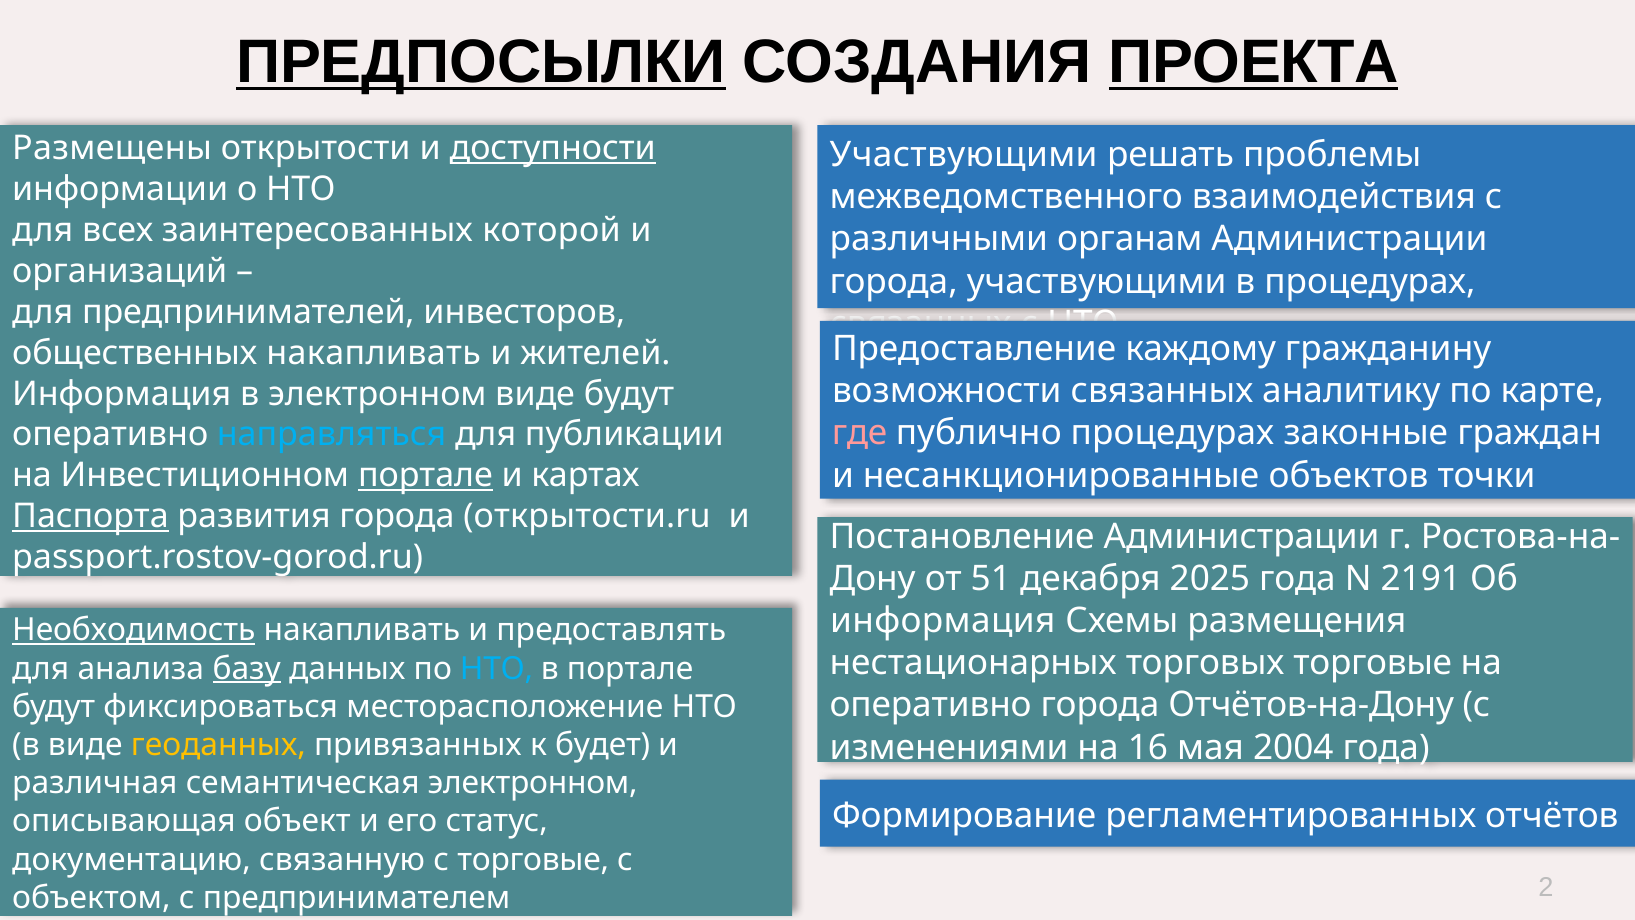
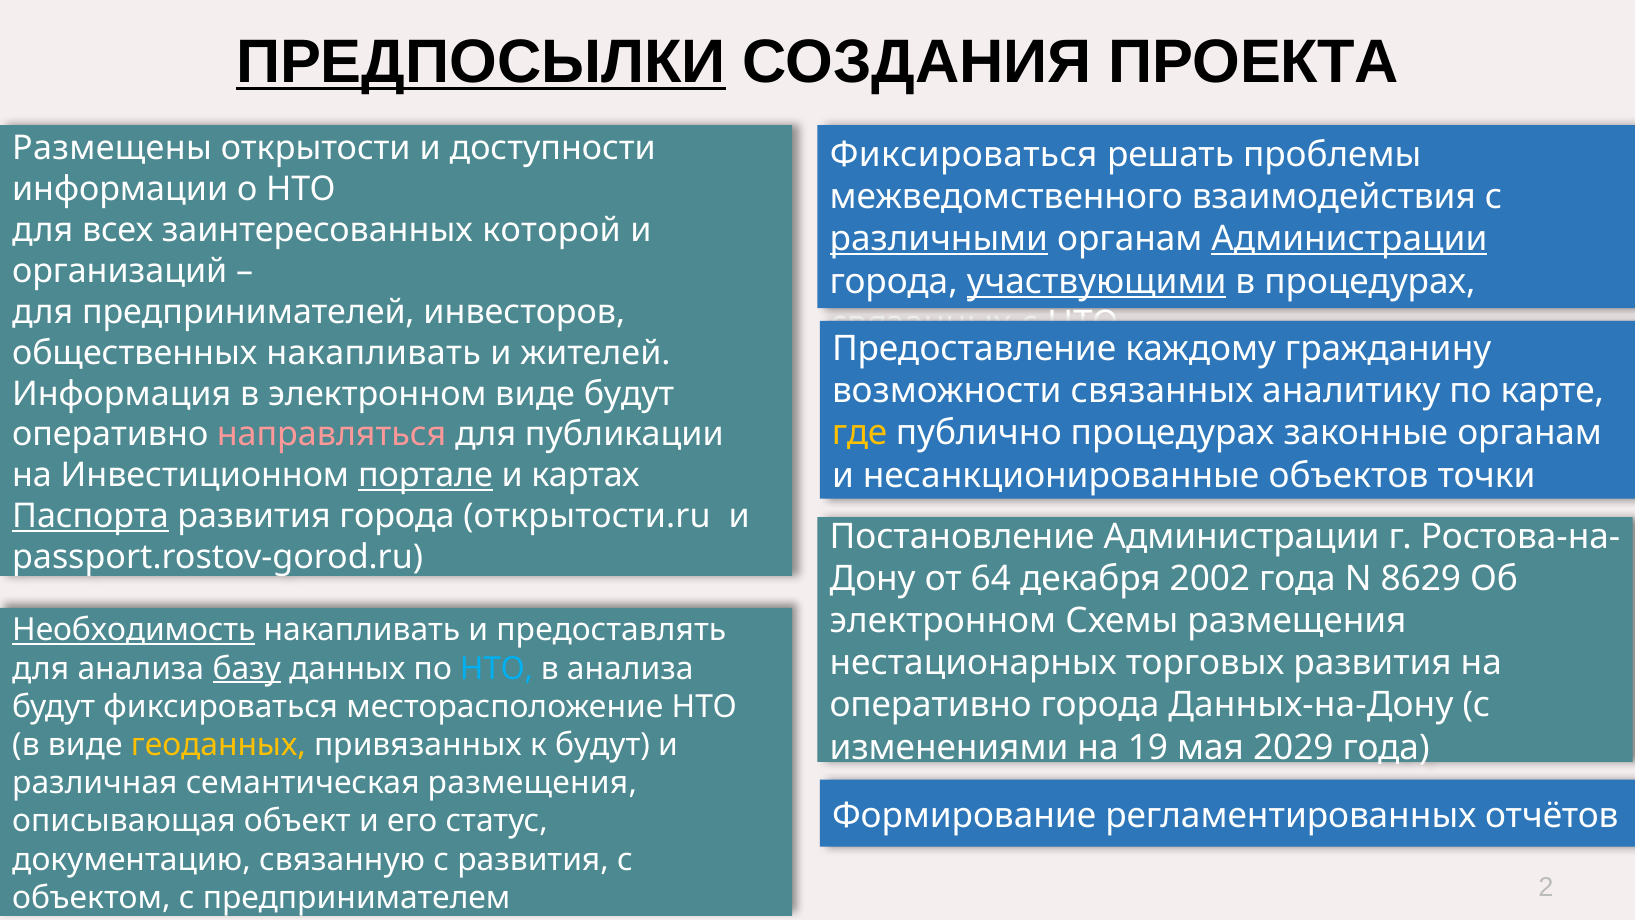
ПРОЕКТА underline: present -> none (1254, 62)
доступности underline: present -> none (553, 148)
Участвующими: Участвующими -> Фиксироваться (964, 155)
различными underline: none -> present (939, 239)
Администрации underline: none -> present (1349, 239)
участвующими underline: none -> present (1097, 281)
где colour: pink -> yellow (860, 433)
законные граждан: граждан -> органам (1530, 433)
направляться colour: light blue -> pink (332, 435)
51: 51 -> 64 (991, 578)
2025: 2025 -> 2002 (1210, 578)
2191: 2191 -> 8629 (1421, 578)
информация: информация -> электронном (943, 621)
торговых торговые: торговые -> развития (1373, 663)
в портале: портале -> анализа (630, 668)
Отчётов-на-Дону: Отчётов-на-Дону -> Данных-на-Дону (1311, 705)
к будет: будет -> будут (602, 745)
16: 16 -> 19 (1148, 747)
2004: 2004 -> 2029 (1293, 747)
семантическая электронном: электронном -> размещения (532, 783)
с торговые: торговые -> развития (533, 859)
